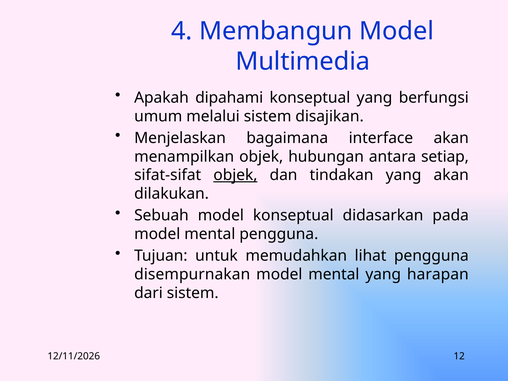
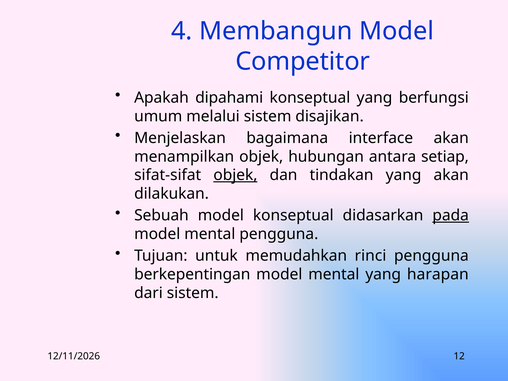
Multimedia: Multimedia -> Competitor (303, 61)
pada underline: none -> present (451, 216)
lihat: lihat -> rinci (371, 256)
disempurnakan: disempurnakan -> berkepentingan (192, 274)
